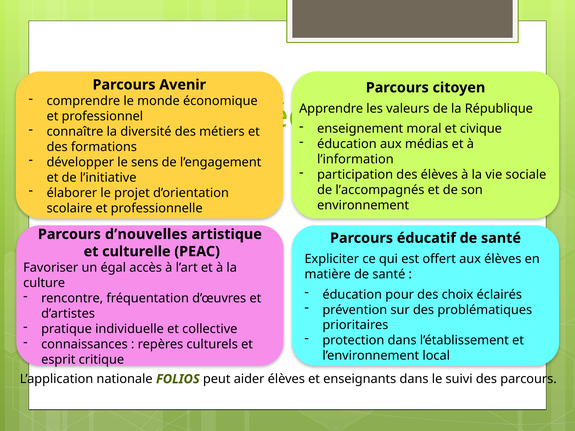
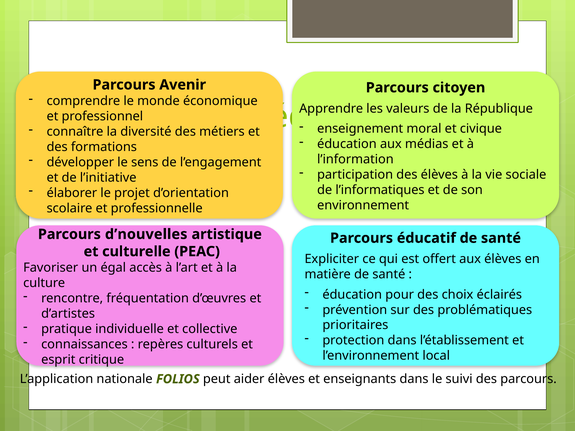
l’accompagnés: l’accompagnés -> l’informatiques (380, 190)
